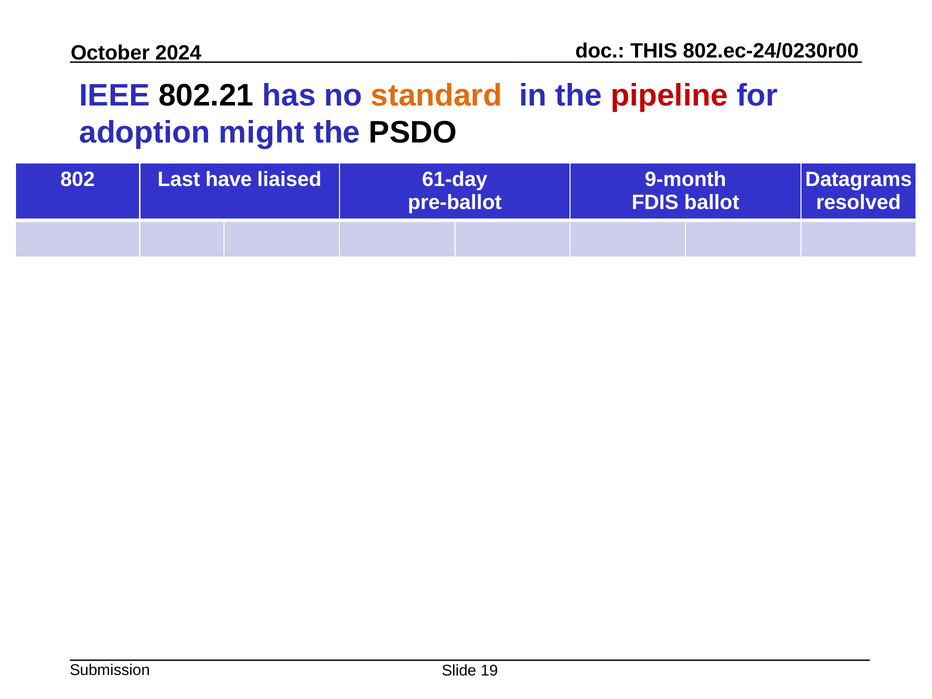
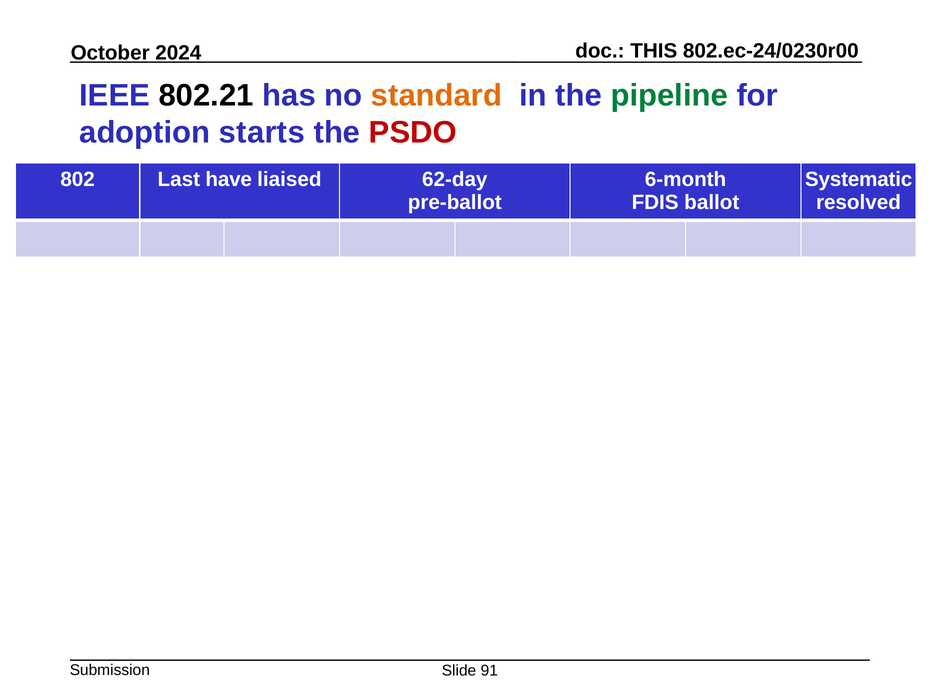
pipeline colour: red -> green (669, 95)
might: might -> starts (262, 133)
PSDO colour: black -> red (413, 133)
61-day: 61-day -> 62-day (455, 180)
9-month: 9-month -> 6-month (686, 180)
Datagrams: Datagrams -> Systematic (859, 180)
19: 19 -> 91 (489, 670)
